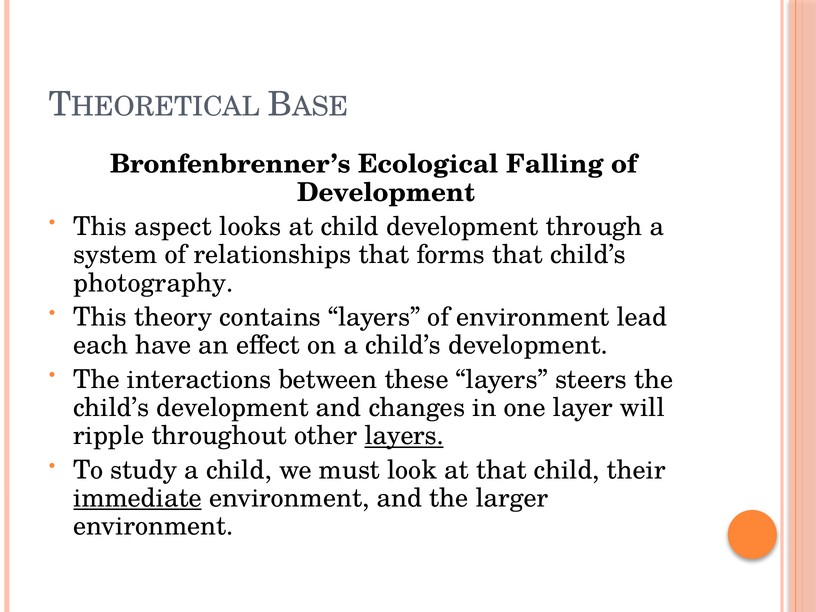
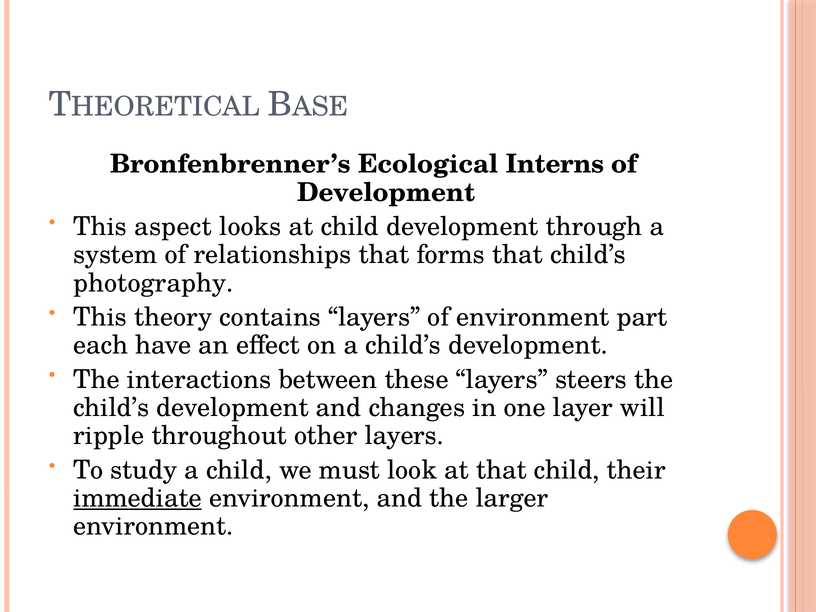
Falling: Falling -> Interns (555, 164)
lead: lead -> part (642, 317)
layers underline: present -> none (404, 436)
